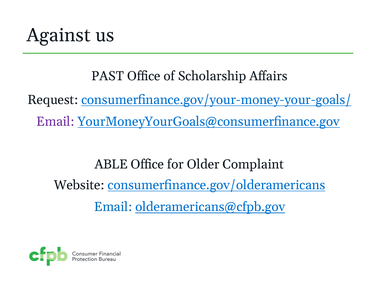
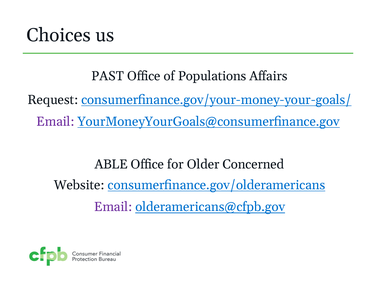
Against: Against -> Choices (59, 35)
Scholarship: Scholarship -> Populations (212, 76)
Complaint: Complaint -> Concerned (253, 164)
Email colour: blue -> purple (113, 207)
